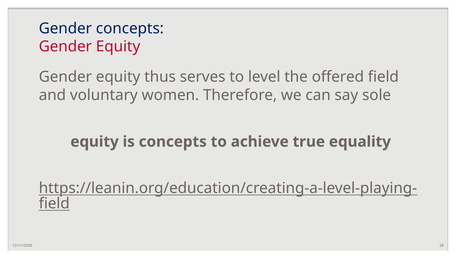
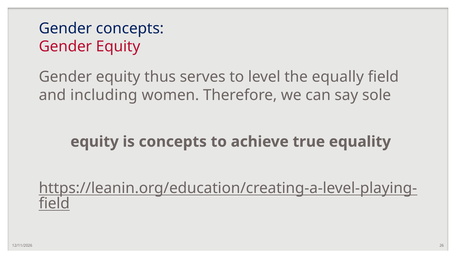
offered: offered -> equally (338, 77)
voluntary: voluntary -> including (104, 95)
